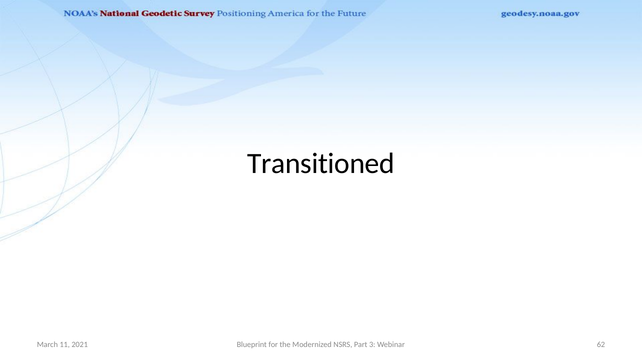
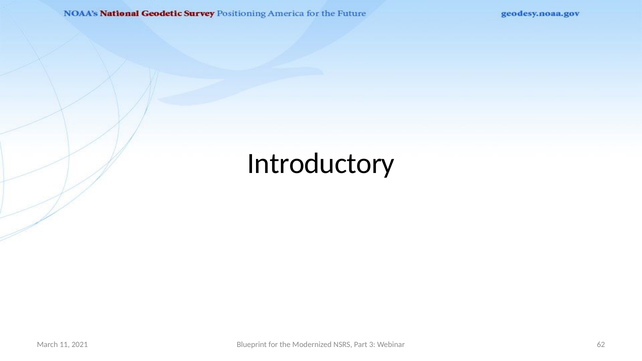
Transitioned: Transitioned -> Introductory (321, 164)
